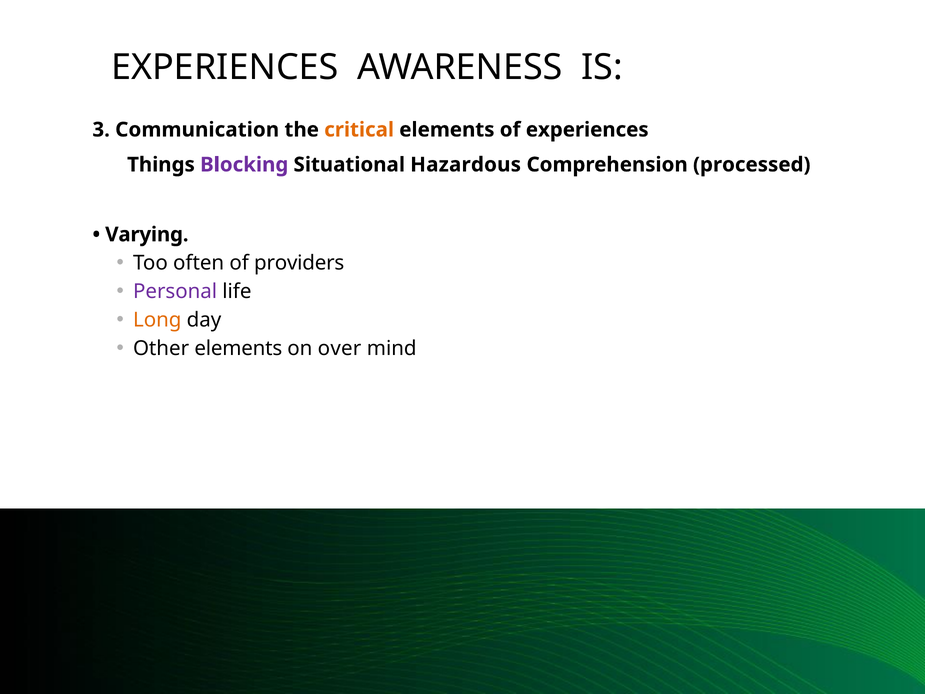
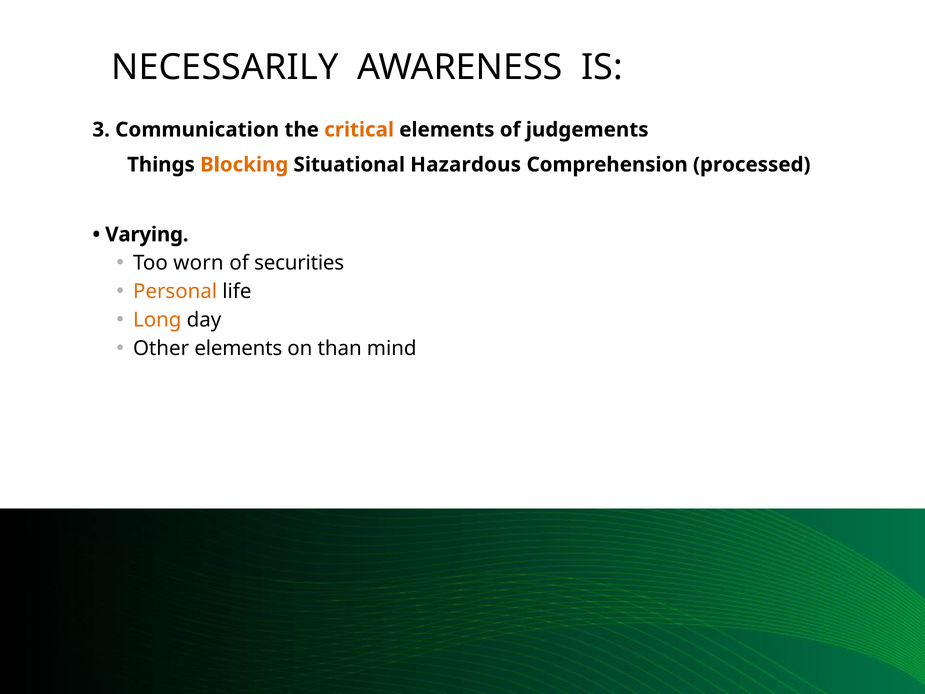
EXPERIENCES: EXPERIENCES -> NECESSARILY (225, 67)
of experiences: experiences -> judgements (587, 130)
Blocking colour: purple -> orange (244, 165)
often: often -> worn (199, 263)
providers: providers -> securities (299, 263)
Personal colour: purple -> orange (175, 291)
over: over -> than (340, 349)
